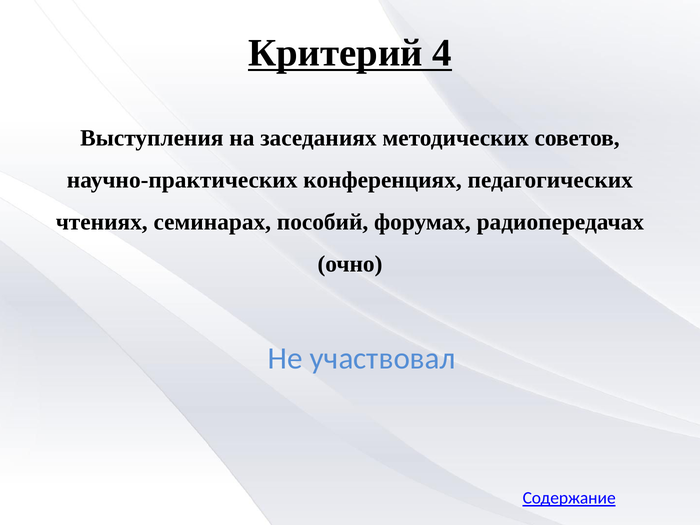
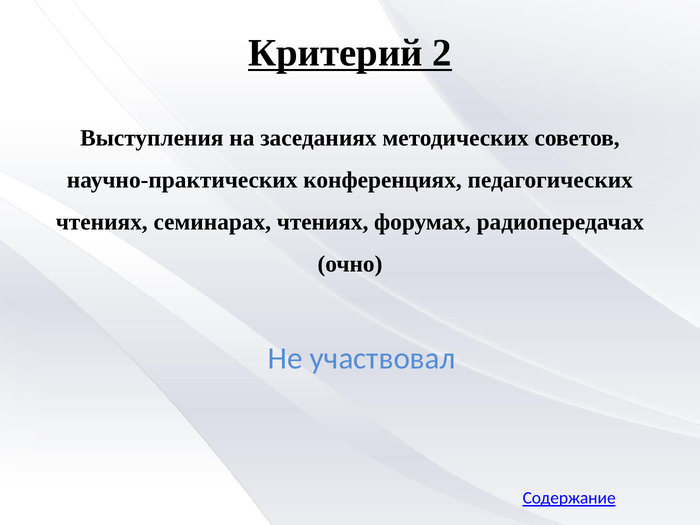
4: 4 -> 2 (442, 53)
семинарах пособий: пособий -> чтениях (323, 222)
